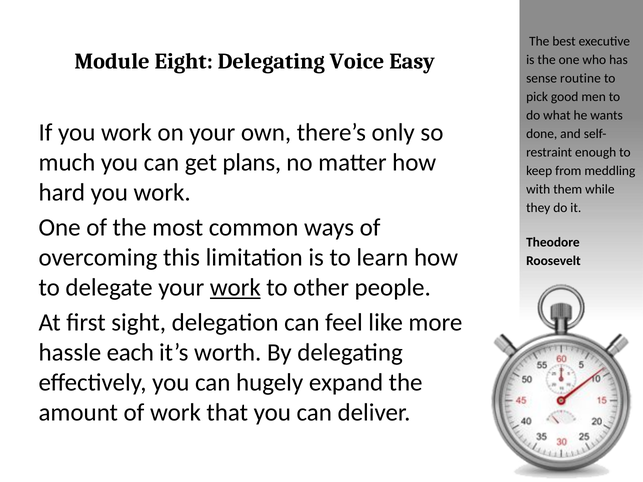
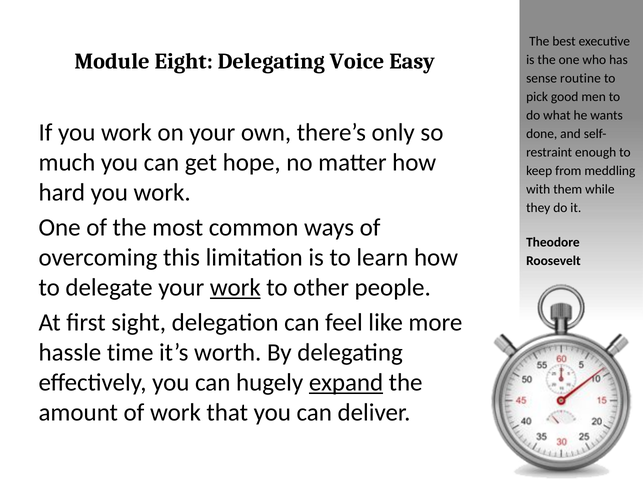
plans: plans -> hope (252, 163)
each: each -> time (130, 353)
expand underline: none -> present (346, 383)
